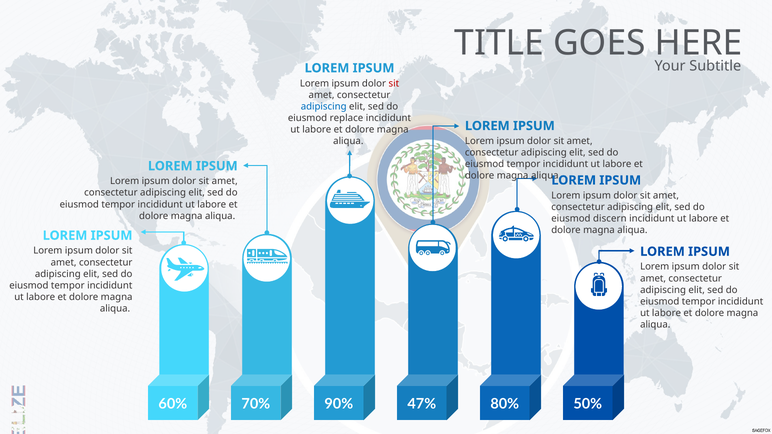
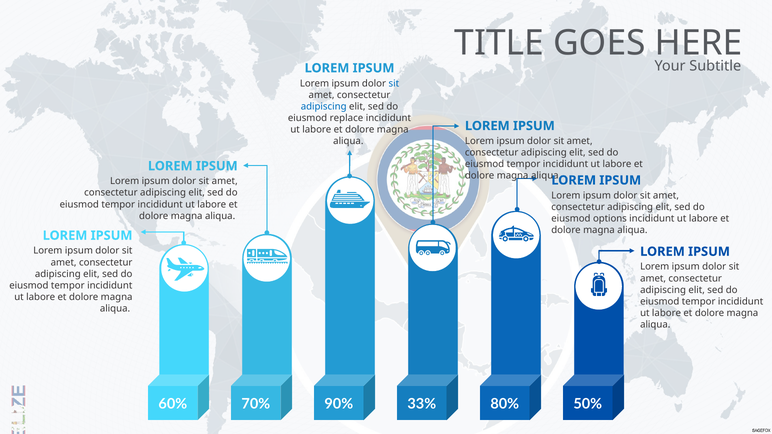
sit colour: red -> blue (394, 83)
discern: discern -> options (610, 219)
47%: 47% -> 33% (422, 404)
